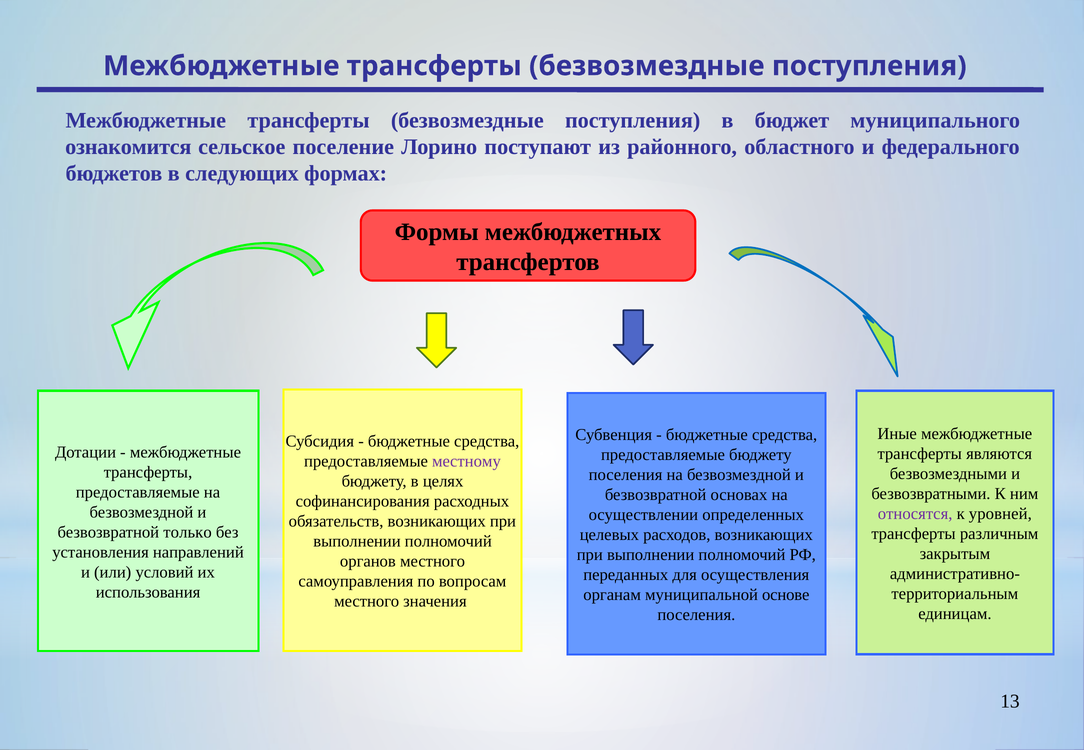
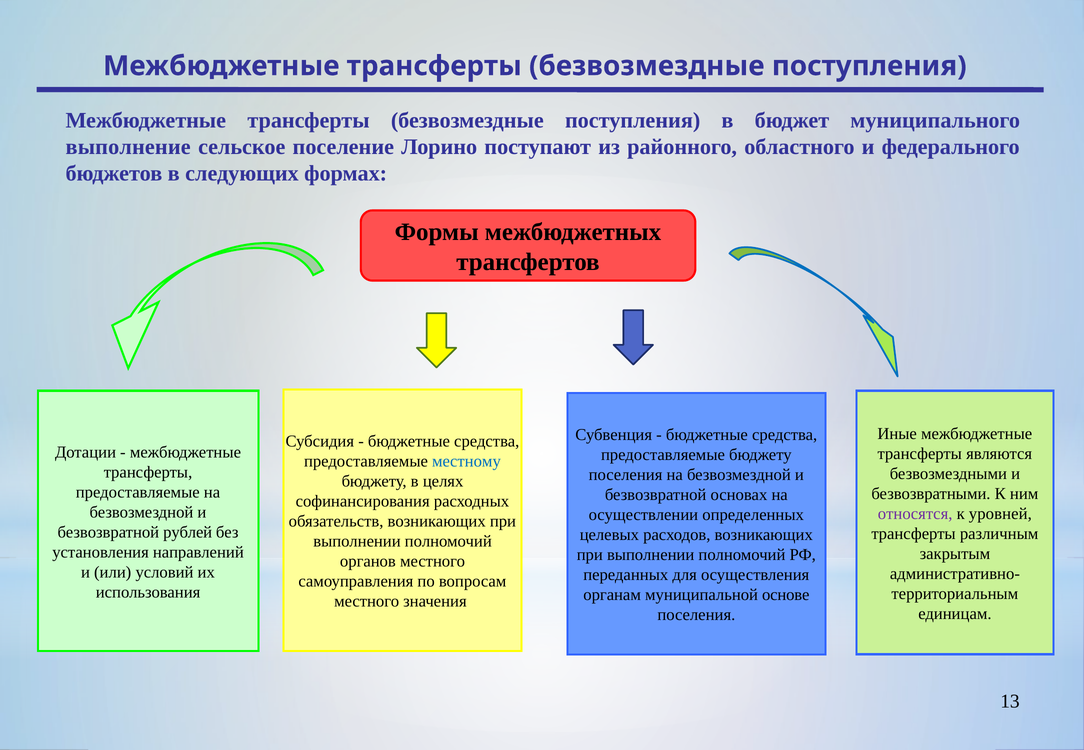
ознакомится: ознакомится -> выполнение (128, 147)
местному colour: purple -> blue (466, 462)
только: только -> рублей (188, 532)
